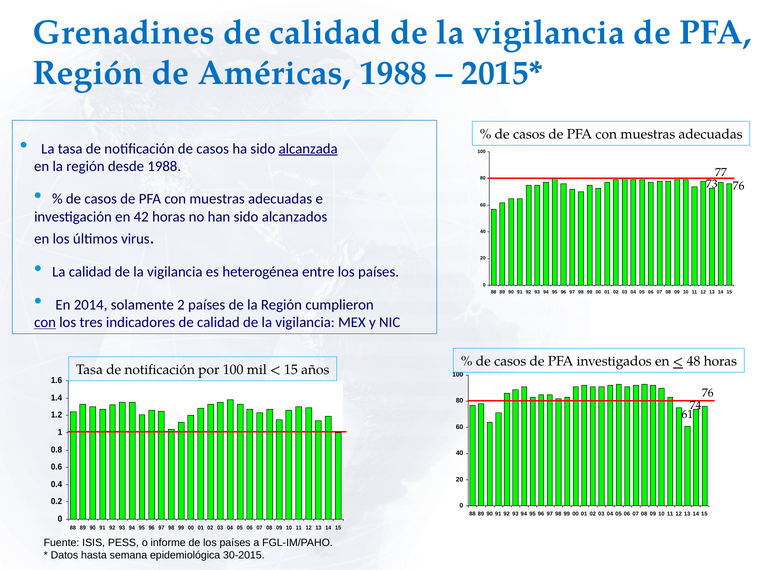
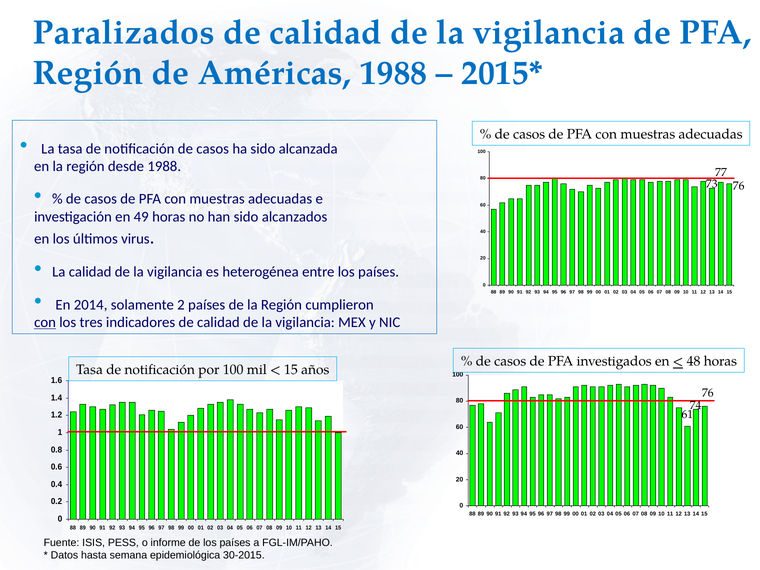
Grenadines: Grenadines -> Paralizados (124, 33)
alcanzada underline: present -> none (308, 149)
42: 42 -> 49 (141, 217)
